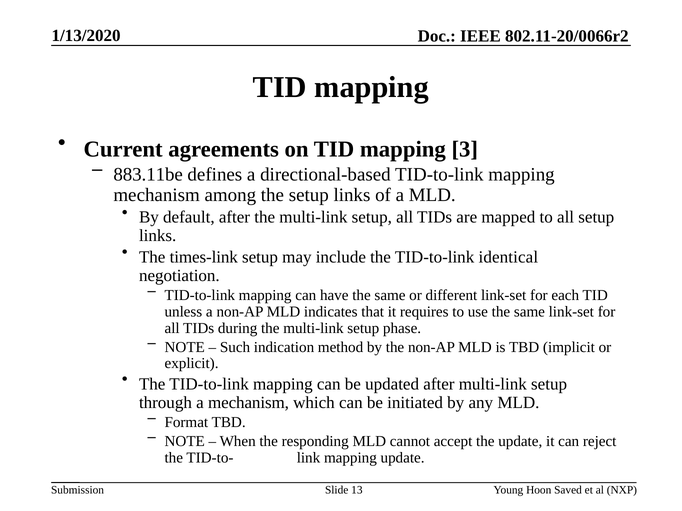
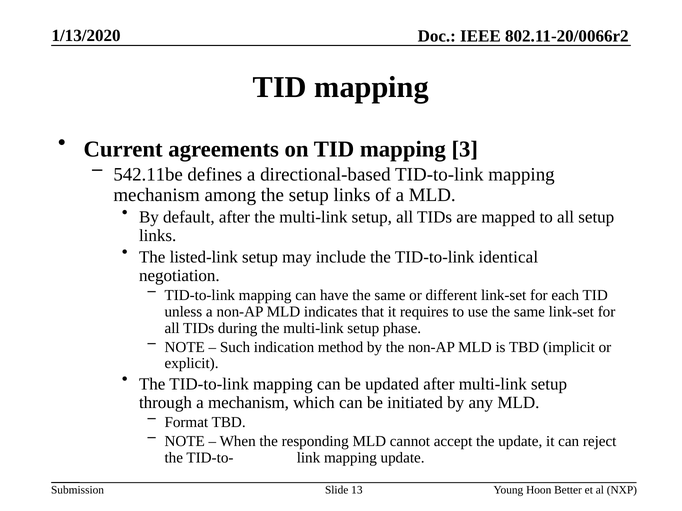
883.11be: 883.11be -> 542.11be (148, 175)
times-link: times-link -> listed-link (204, 257)
Saved: Saved -> Better (568, 491)
